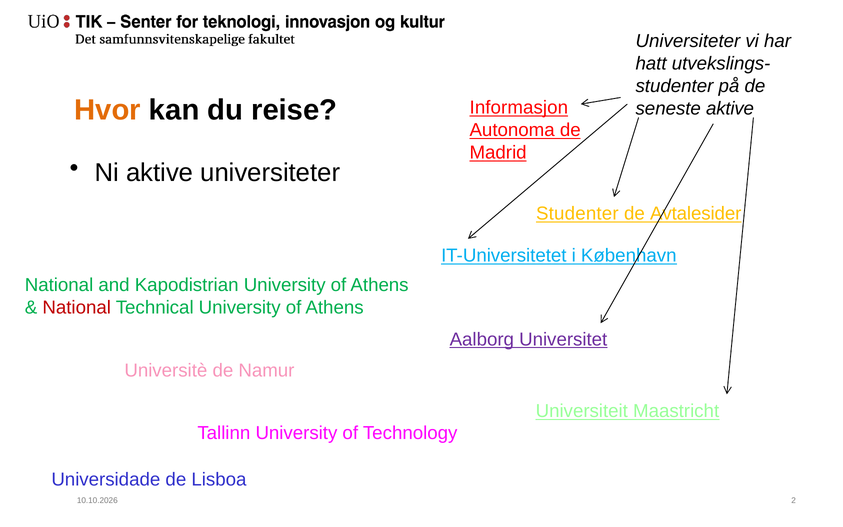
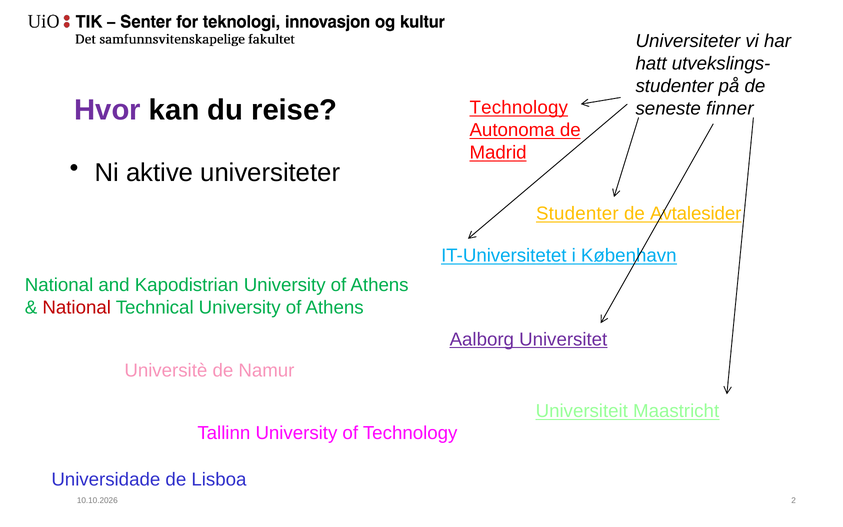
Hvor colour: orange -> purple (108, 110)
Informasjon: Informasjon -> Technology (519, 108)
seneste aktive: aktive -> finner (730, 109)
